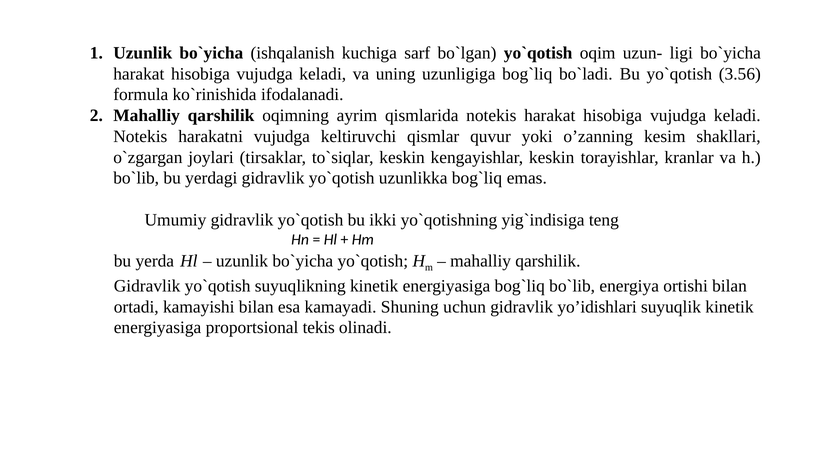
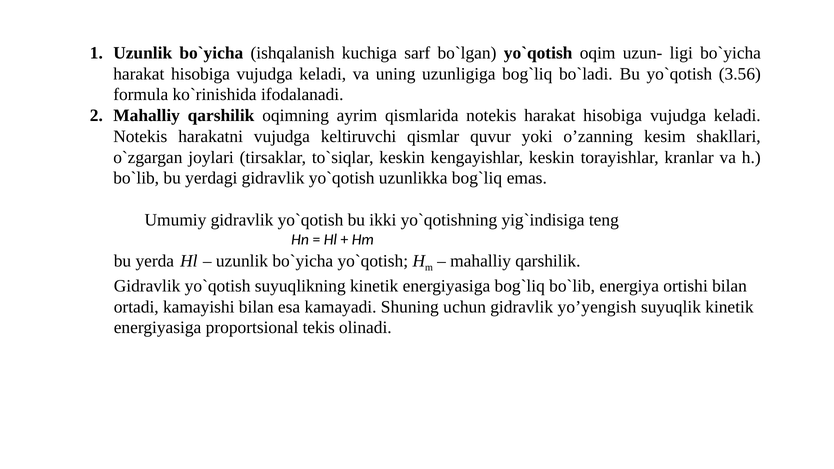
yo’idishlari: yo’idishlari -> yo’yengish (597, 307)
